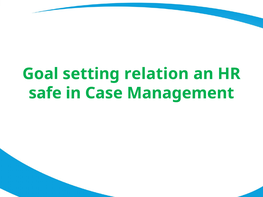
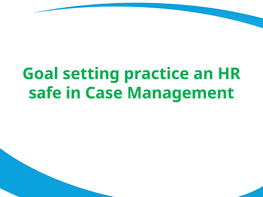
relation: relation -> practice (156, 74)
